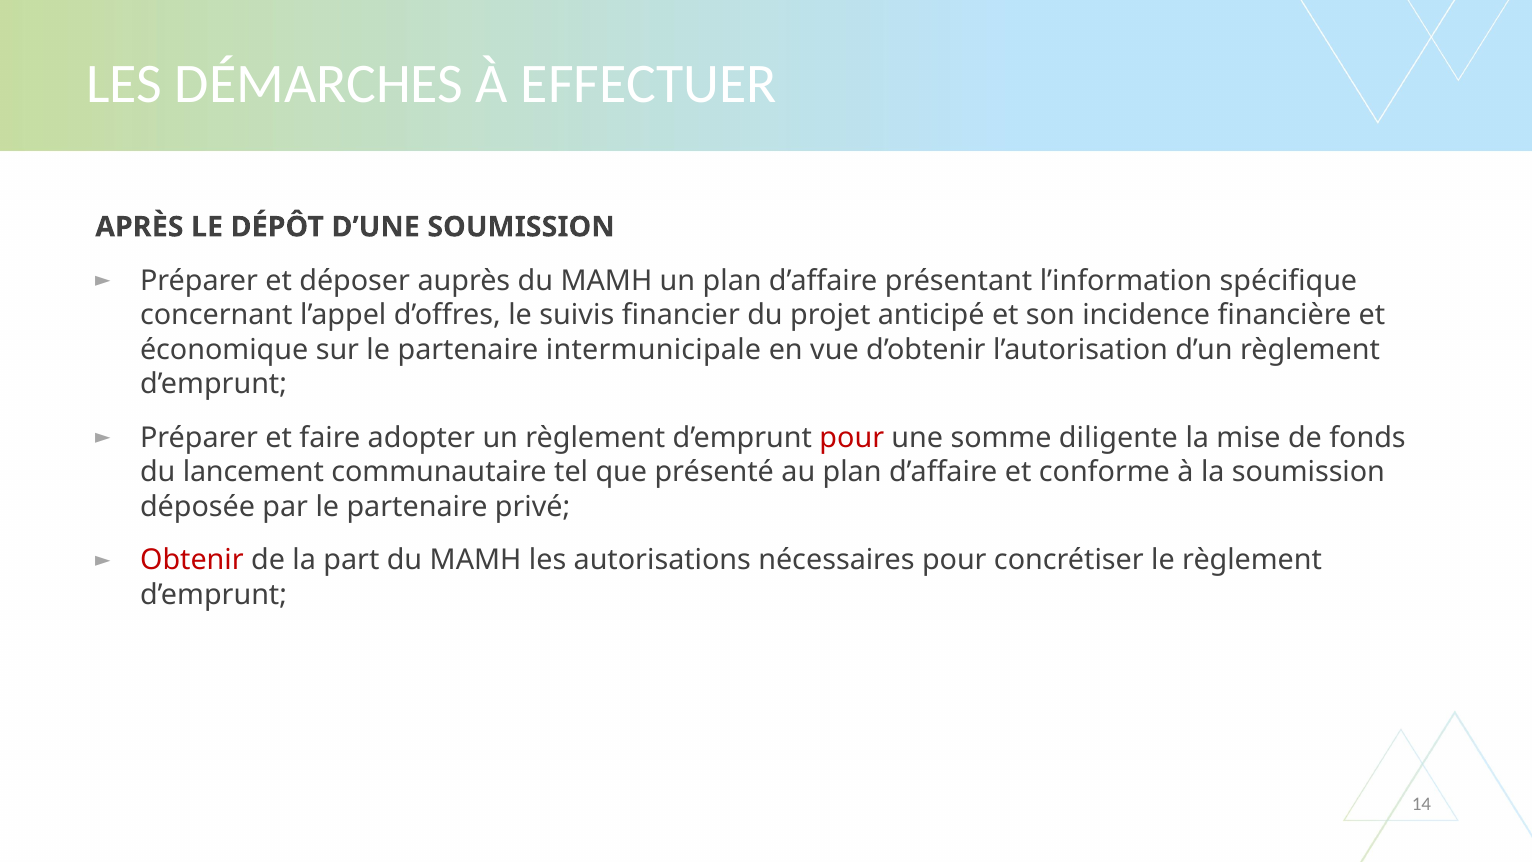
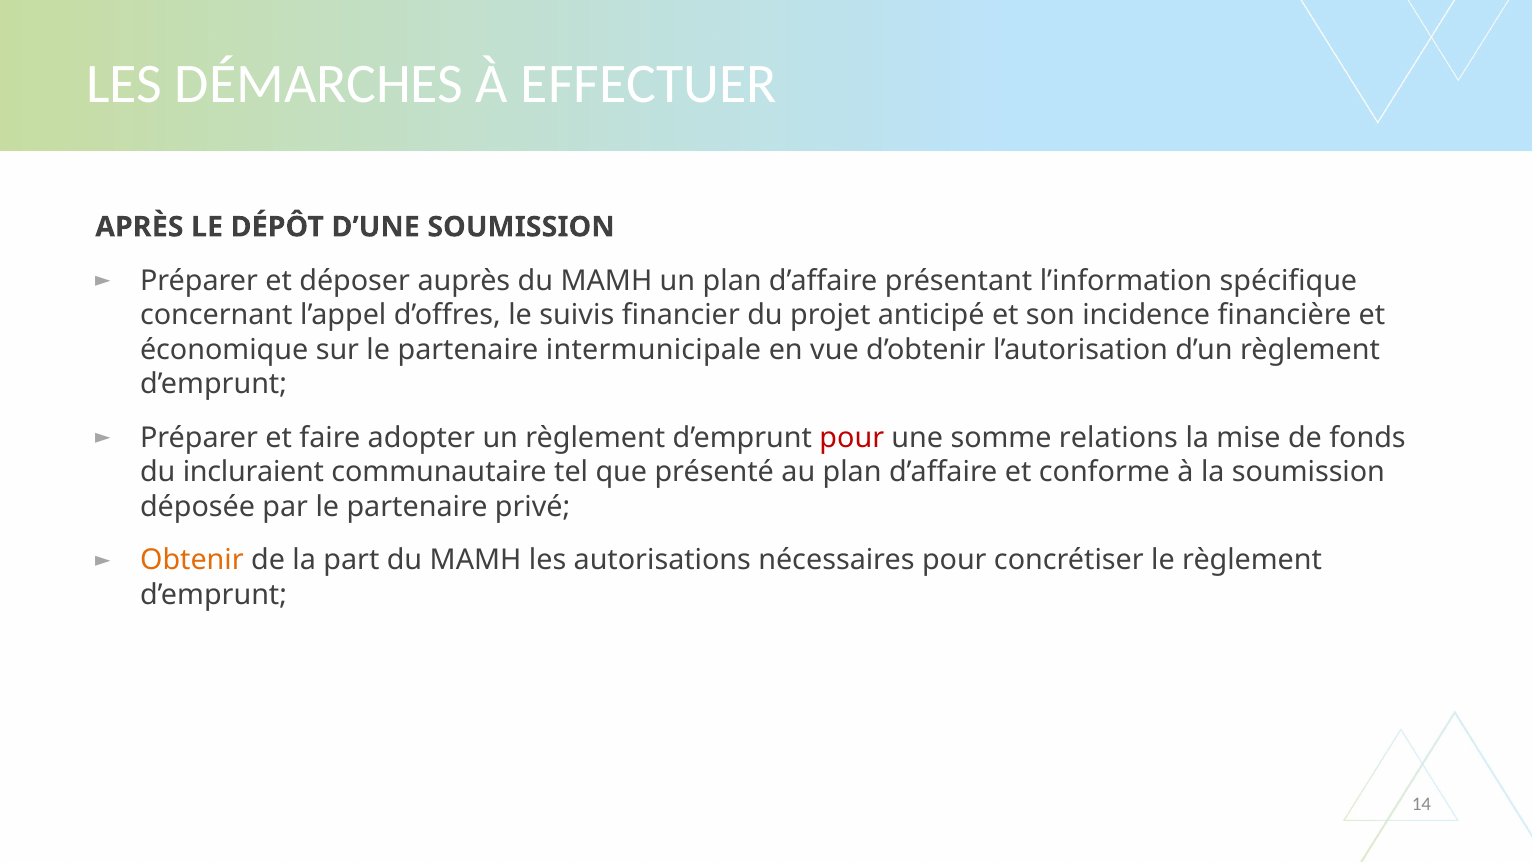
diligente: diligente -> relations (1118, 438)
lancement: lancement -> incluraient (253, 472)
Obtenir colour: red -> orange (192, 560)
